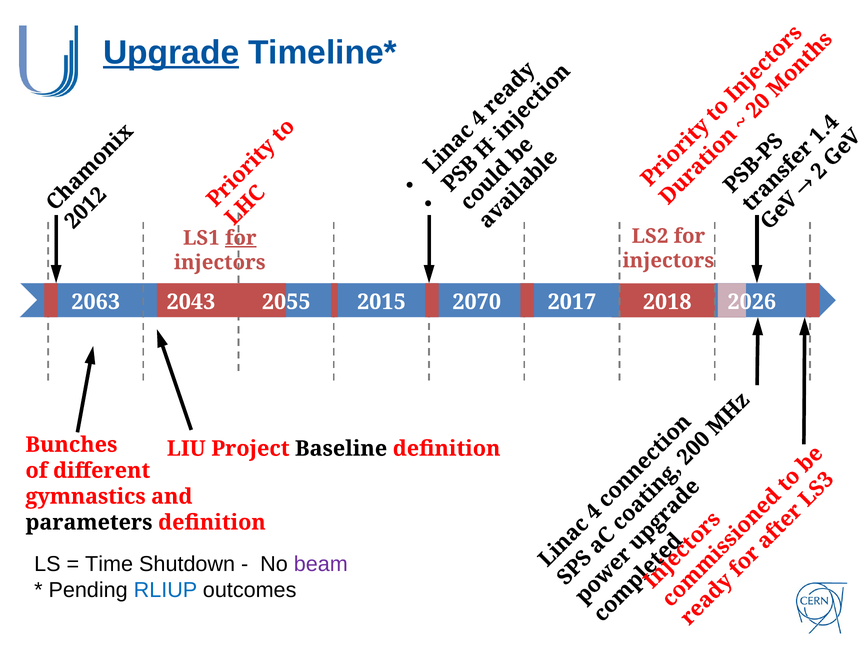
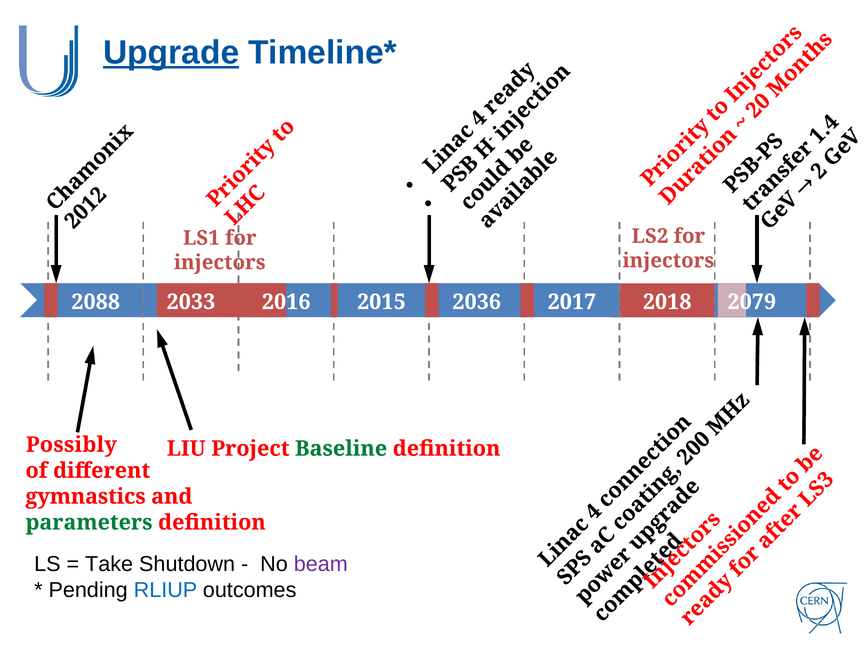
for underline: present -> none (241, 238)
2063: 2063 -> 2088 (96, 302)
2043: 2043 -> 2033 (191, 302)
2055: 2055 -> 2016 (286, 302)
2070: 2070 -> 2036 (477, 302)
2026: 2026 -> 2079 (752, 302)
Bunches: Bunches -> Possibly (71, 445)
Baseline colour: black -> green (341, 449)
parameters colour: black -> green (89, 522)
Time: Time -> Take (109, 564)
